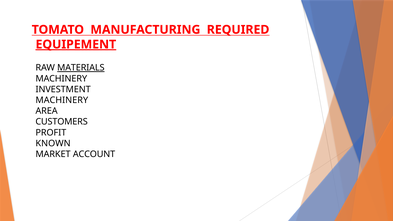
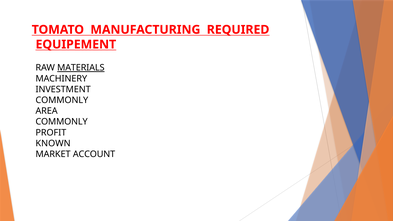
EQUIPEMENT underline: present -> none (76, 44)
MACHINERY: MACHINERY -> COMMONLY (62, 100)
CUSTOMERS: CUSTOMERS -> COMMONLY (62, 122)
